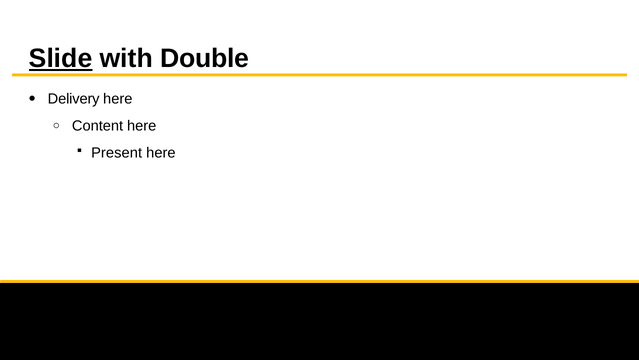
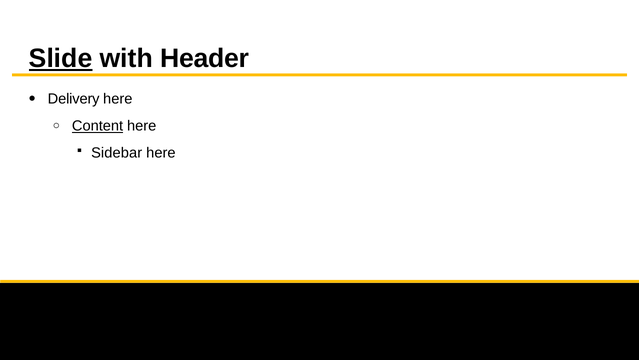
Double: Double -> Header (205, 58)
Content underline: none -> present (98, 126)
Present: Present -> Sidebar (117, 153)
